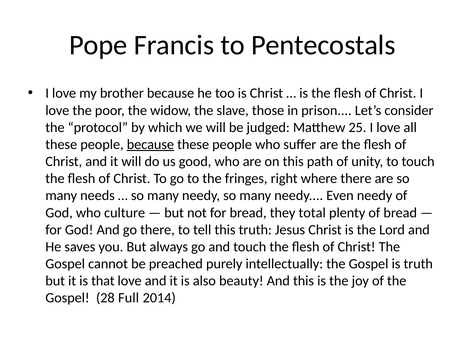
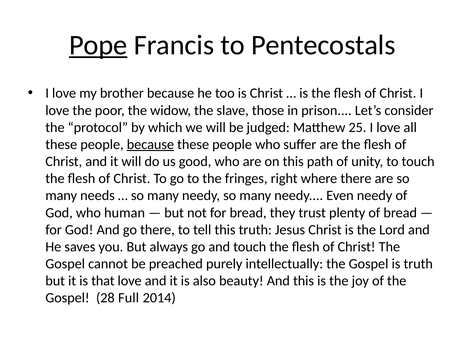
Pope underline: none -> present (98, 45)
culture: culture -> human (125, 213)
total: total -> trust (312, 213)
